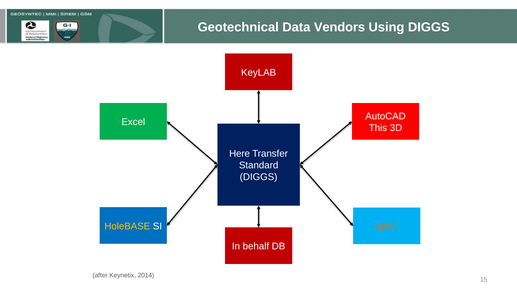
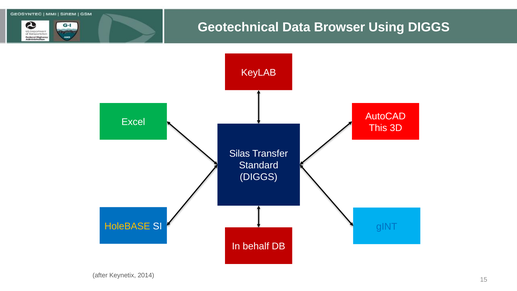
Vendors: Vendors -> Browser (340, 27)
Here: Here -> Silas (240, 154)
gINT colour: orange -> blue (387, 226)
